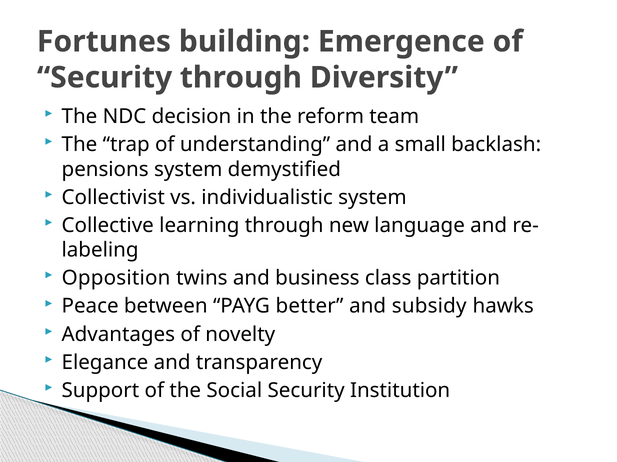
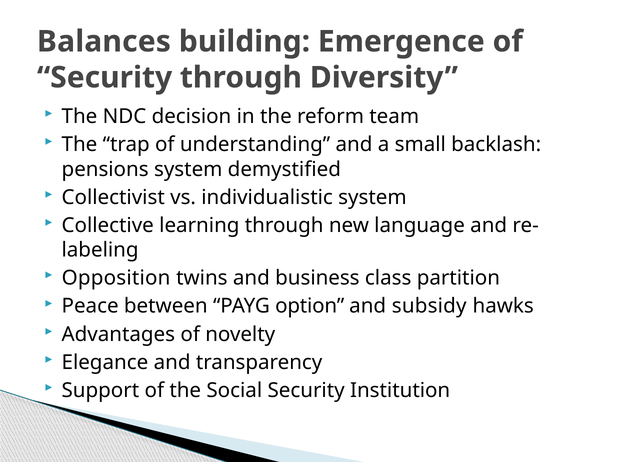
Fortunes: Fortunes -> Balances (104, 42)
better: better -> option (310, 307)
